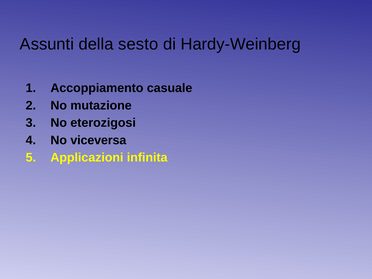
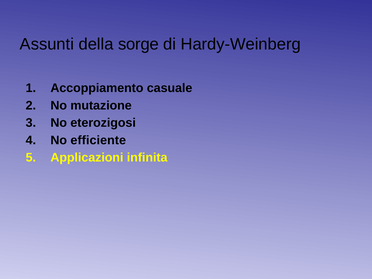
sesto: sesto -> sorge (138, 44)
viceversa: viceversa -> efficiente (98, 140)
